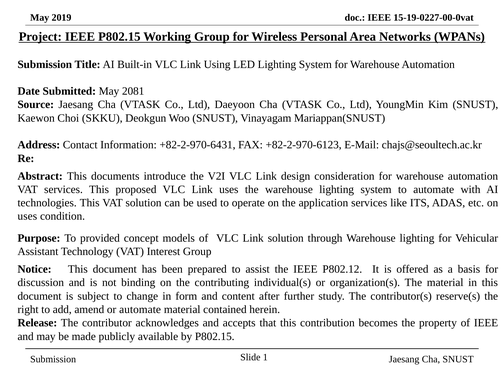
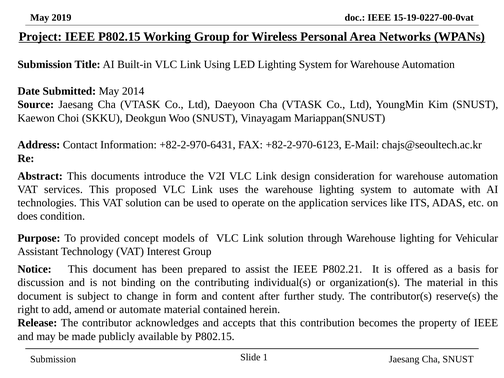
2081: 2081 -> 2014 (133, 91)
uses: uses -> does (27, 216)
P802.12: P802.12 -> P802.21 (342, 269)
